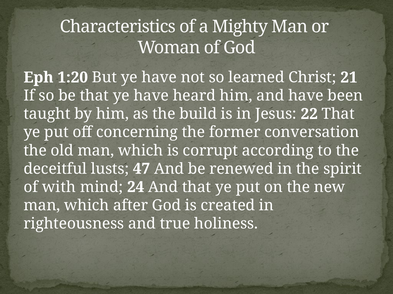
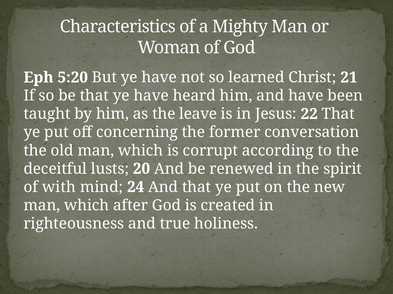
1:20: 1:20 -> 5:20 (73, 78)
build: build -> leave (198, 114)
47: 47 -> 20 (141, 169)
